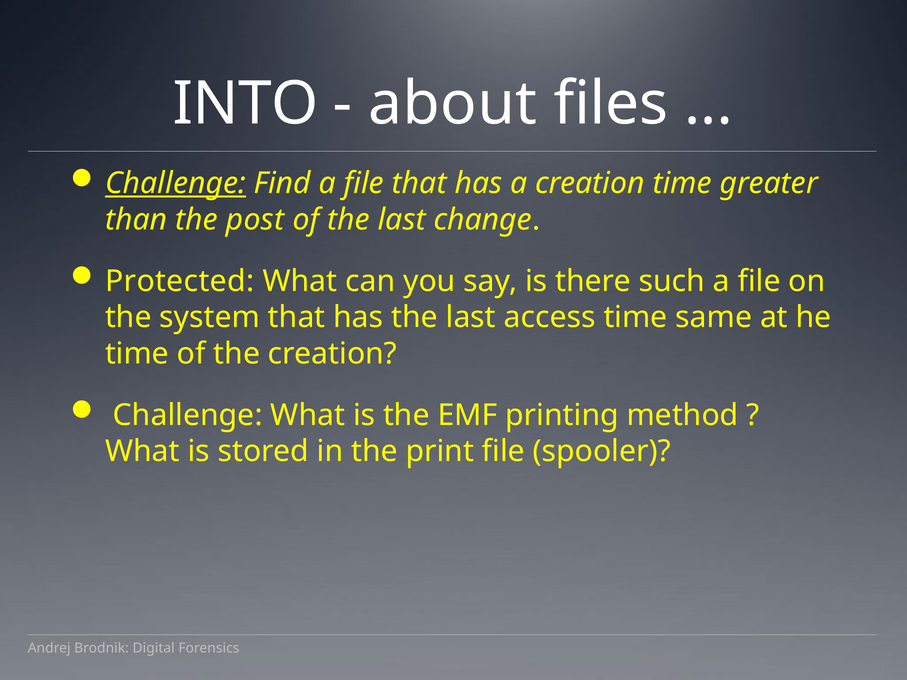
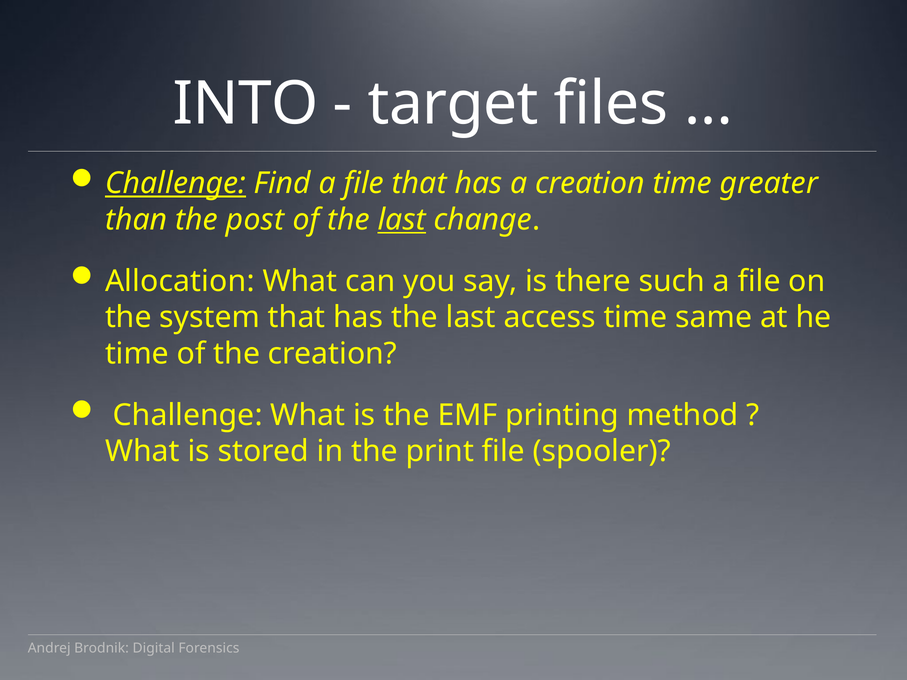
about: about -> target (453, 104)
last underline: none -> present (402, 220)
Protected: Protected -> Allocation (180, 281)
